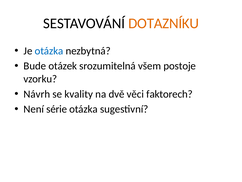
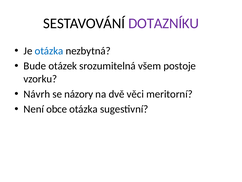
DOTAZNÍKU colour: orange -> purple (164, 23)
kvality: kvality -> názory (79, 94)
faktorech: faktorech -> meritorní (170, 94)
série: série -> obce (57, 109)
